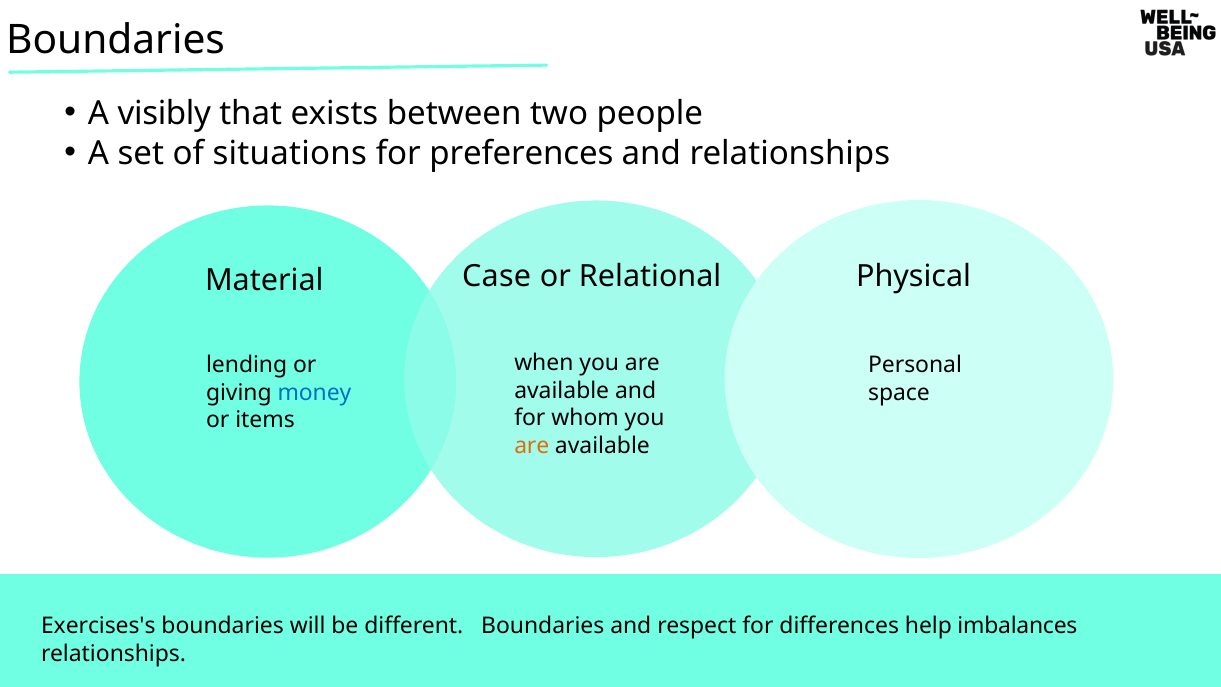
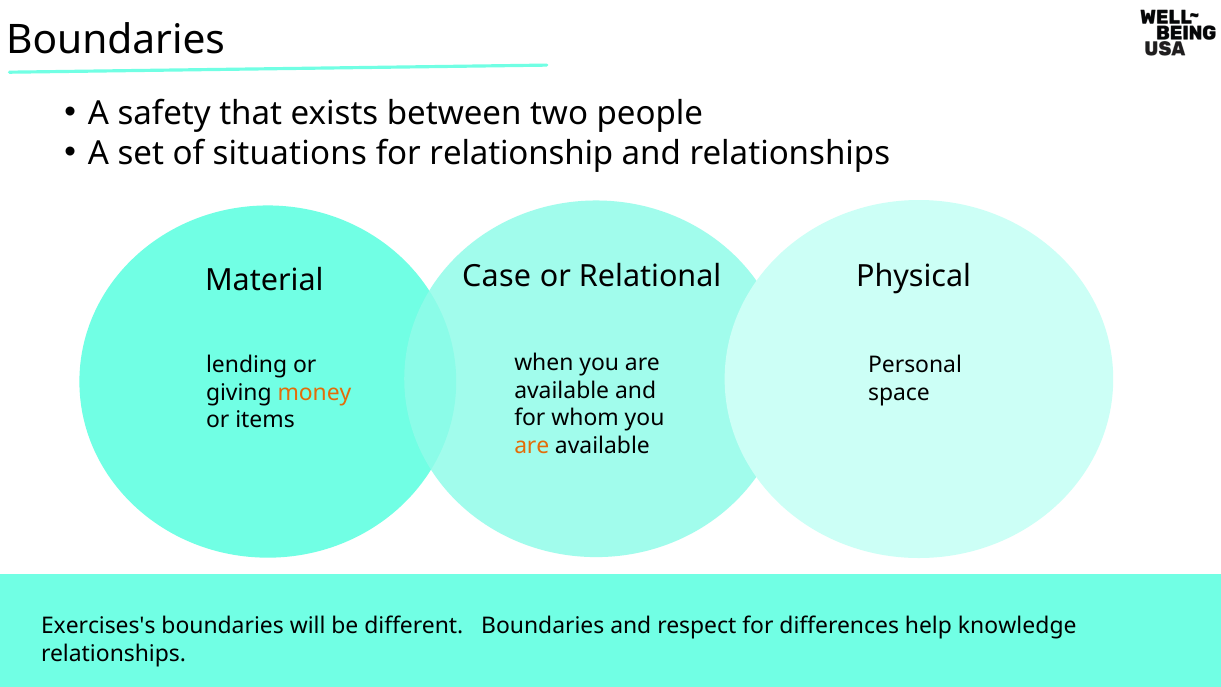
visibly: visibly -> safety (164, 114)
preferences: preferences -> relationship (521, 153)
money colour: blue -> orange (314, 392)
imbalances: imbalances -> knowledge (1017, 626)
